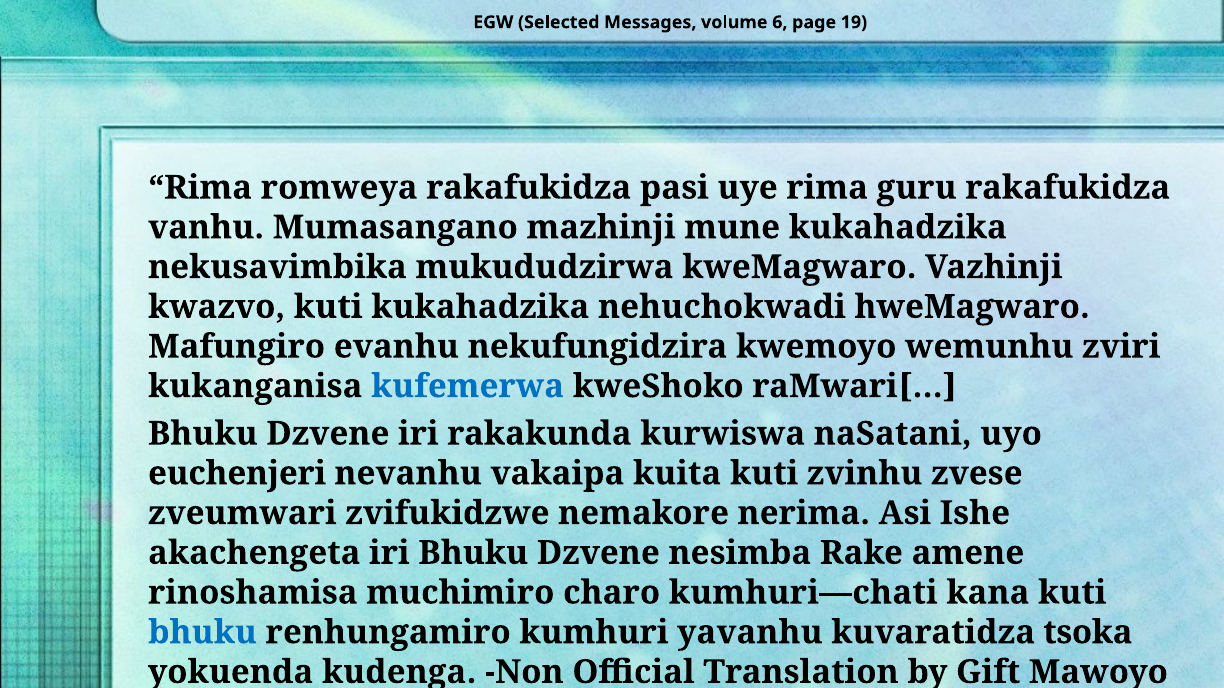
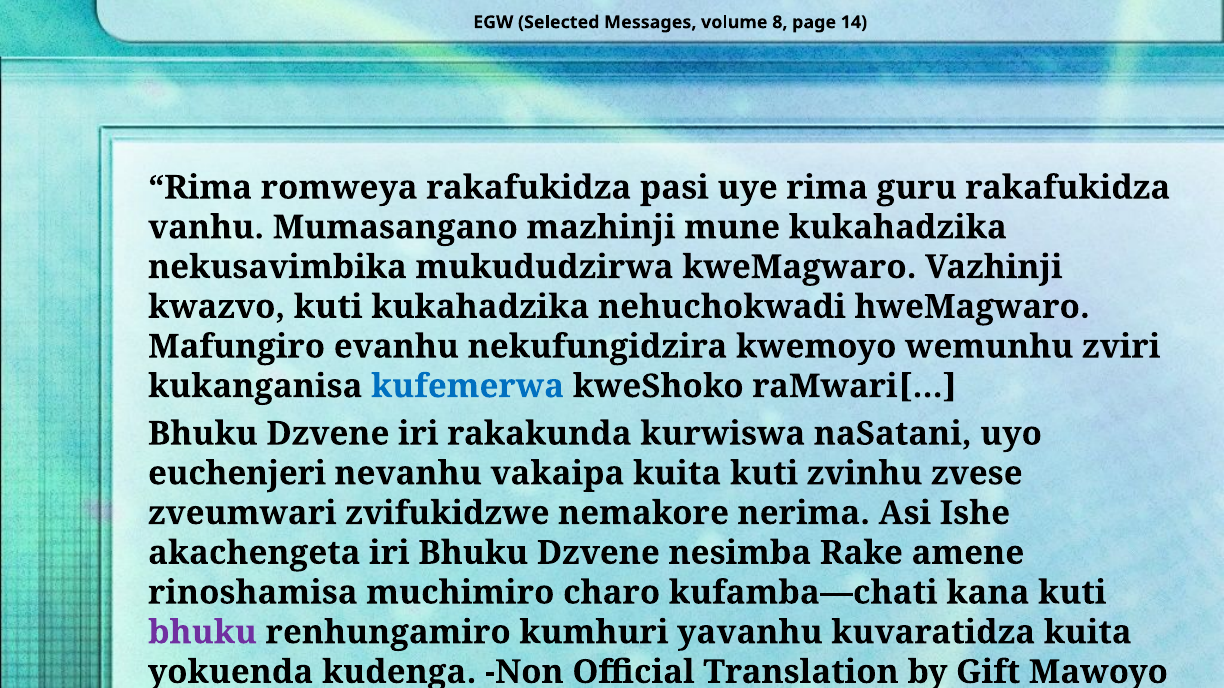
6: 6 -> 8 (780, 22)
19: 19 -> 14 (854, 22)
kumhuri—chati: kumhuri—chati -> kufamba—chati (803, 593)
bhuku colour: blue -> purple (203, 633)
kuvaratidza tsoka: tsoka -> kuita (1088, 633)
